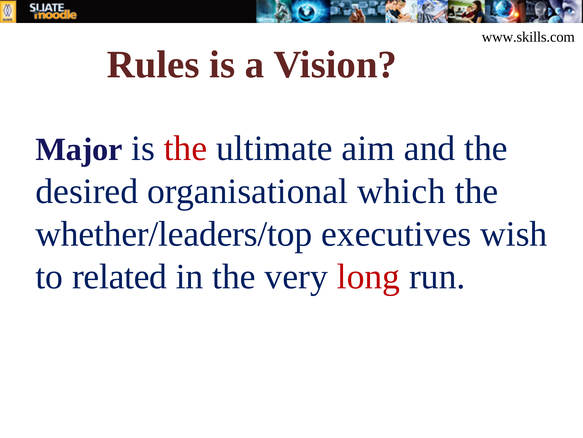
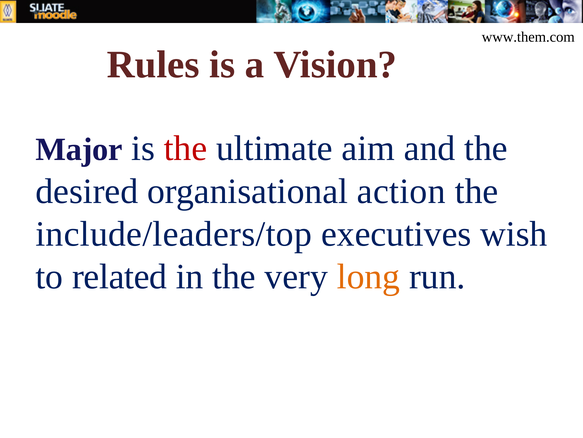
www.skills.com: www.skills.com -> www.them.com (528, 37)
which: which -> action (401, 191)
whether/leaders/top: whether/leaders/top -> include/leaders/top (174, 234)
long colour: red -> orange (368, 276)
